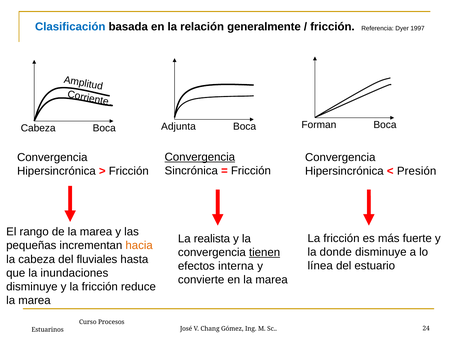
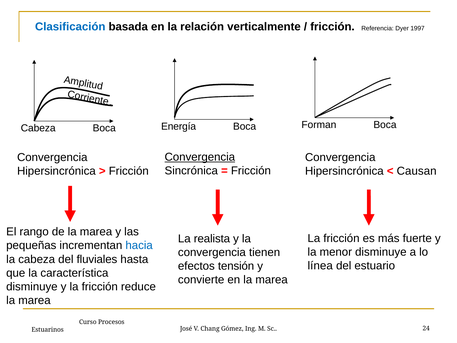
generalmente: generalmente -> verticalmente (264, 27)
Adjunta: Adjunta -> Energía (179, 126)
Presión: Presión -> Causan (417, 171)
hacia colour: orange -> blue (139, 245)
donde: donde -> menor (336, 252)
tienen underline: present -> none (265, 252)
interna: interna -> tensión (236, 266)
inundaciones: inundaciones -> característica (74, 273)
